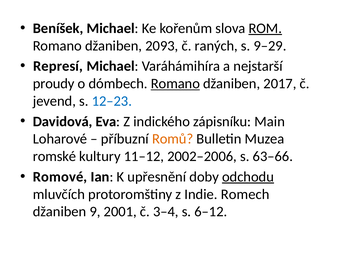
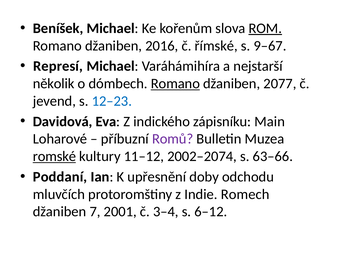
2093: 2093 -> 2016 (162, 46)
raných: raných -> římské (216, 46)
9–29: 9–29 -> 9–67 (270, 46)
proudy: proudy -> několik (54, 84)
2017: 2017 -> 2077 (280, 84)
Romů colour: orange -> purple (173, 139)
romské underline: none -> present (54, 156)
2002–2006: 2002–2006 -> 2002–2074 (202, 156)
Romové: Romové -> Poddaní (60, 177)
odchodu underline: present -> none (248, 177)
9: 9 -> 7 (95, 211)
